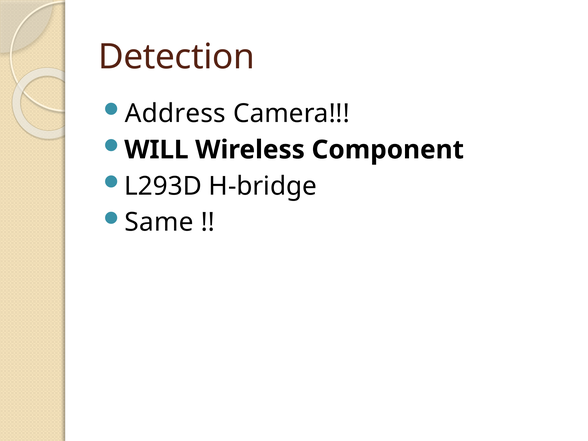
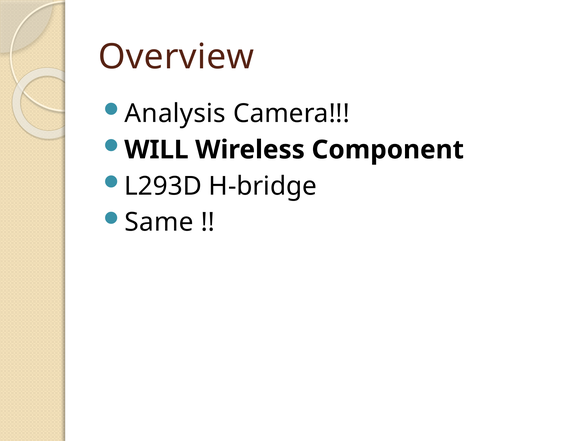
Detection: Detection -> Overview (176, 57)
Address: Address -> Analysis (175, 114)
